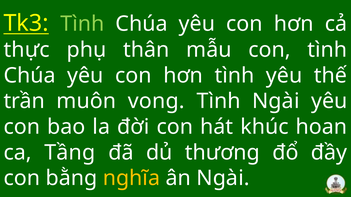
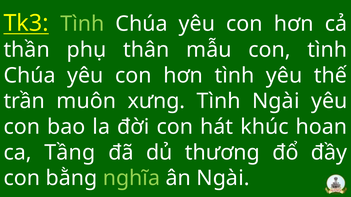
thực: thực -> thần (27, 50)
vong: vong -> xưng (156, 101)
nghĩa colour: yellow -> light green (131, 179)
